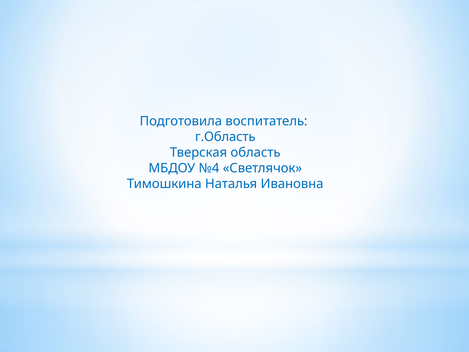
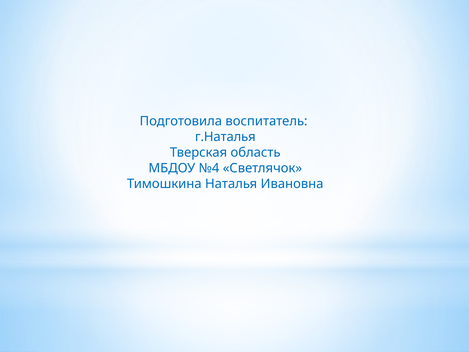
г.Область: г.Область -> г.Наталья (225, 137)
